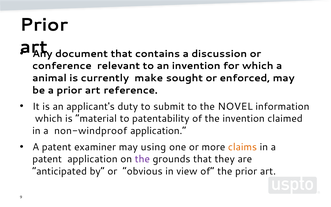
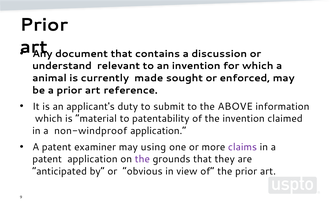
conference: conference -> understand (62, 66)
make: make -> made (149, 78)
NOVEL: NOVEL -> ABOVE (235, 106)
claims colour: orange -> purple (243, 147)
